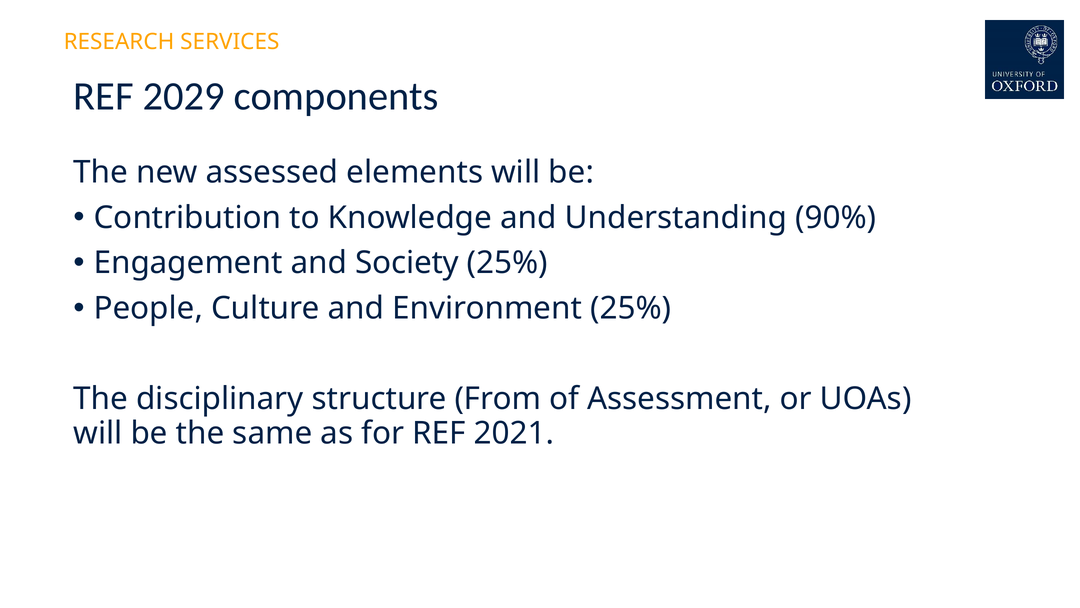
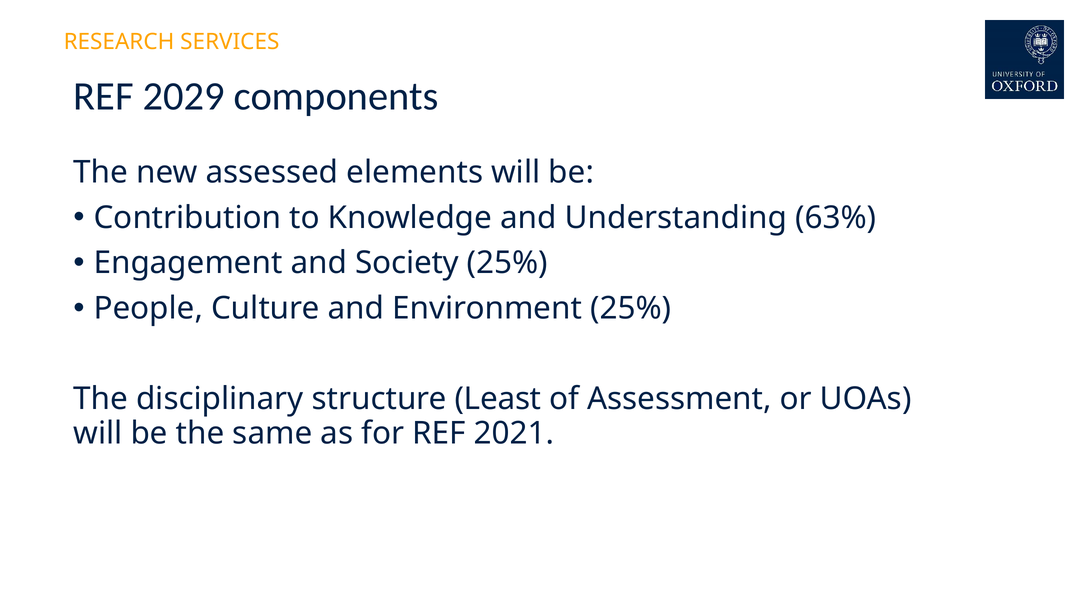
90%: 90% -> 63% (836, 218)
From: From -> Least (498, 399)
